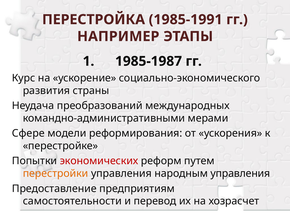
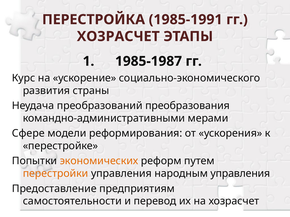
НАПРИМЕР: НАПРИМЕР -> ХОЗРАСЧЕТ (118, 37)
международных: международных -> преобразования (188, 106)
экономических colour: red -> orange (99, 161)
